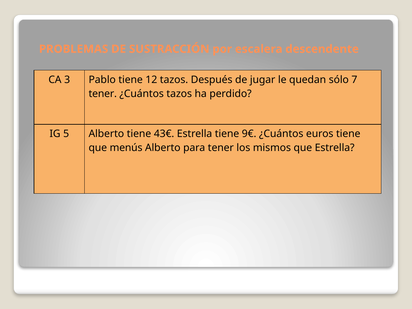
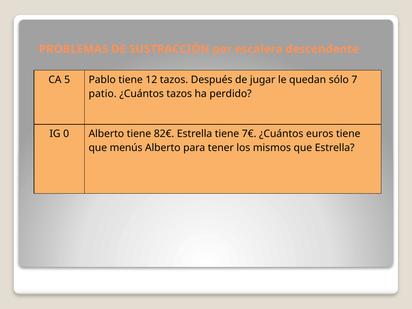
3: 3 -> 5 (67, 80)
tener: tener -> patio (103, 94)
5: 5 -> 0 (66, 134)
43€: 43€ -> 82€ (164, 134)
9€: 9€ -> 7€ (249, 134)
